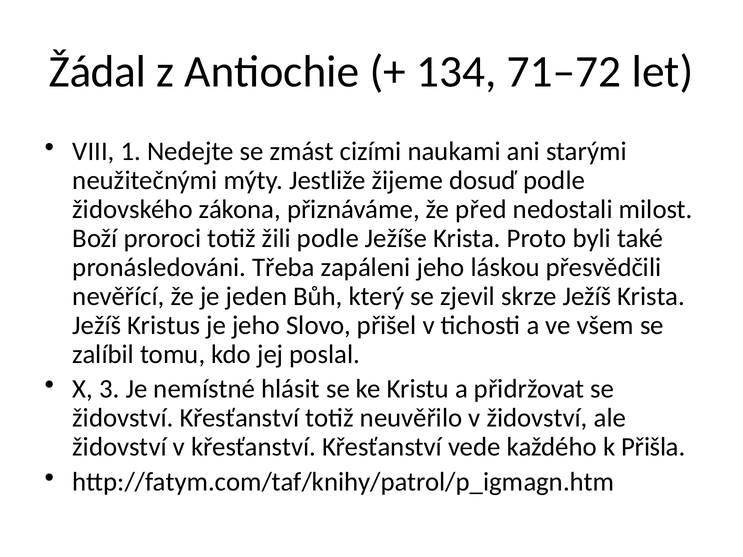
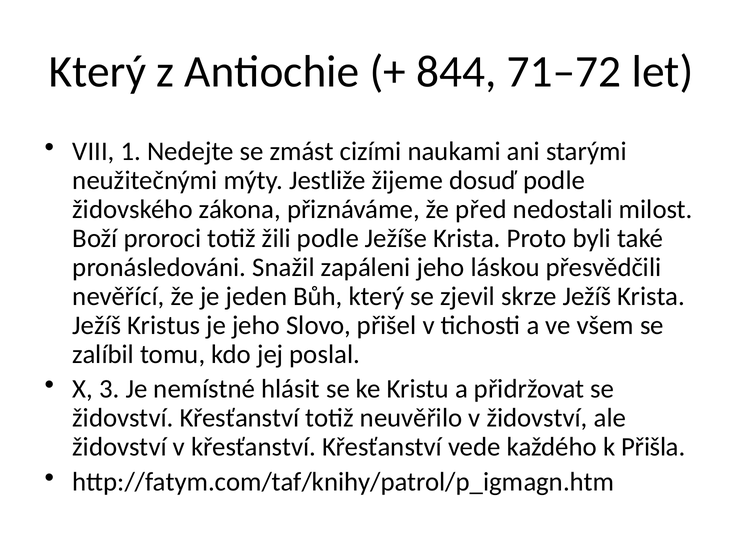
Žádal: Žádal -> Který (97, 72)
134: 134 -> 844 (456, 72)
Třeba: Třeba -> Snažil (284, 268)
